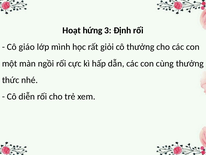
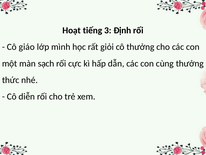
hứng: hứng -> tiếng (93, 30)
ngồi: ngồi -> sạch (46, 63)
